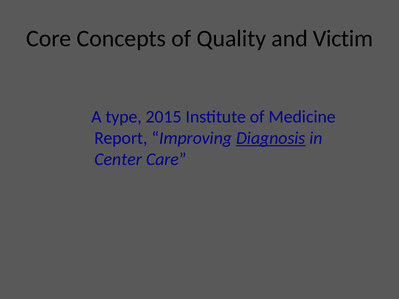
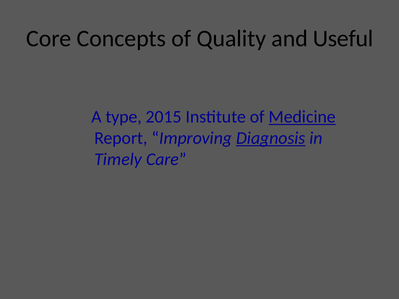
Victim: Victim -> Useful (343, 39)
Medicine underline: none -> present (302, 117)
Center: Center -> Timely (118, 160)
